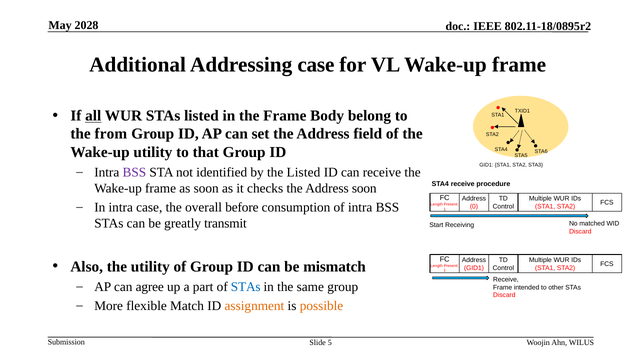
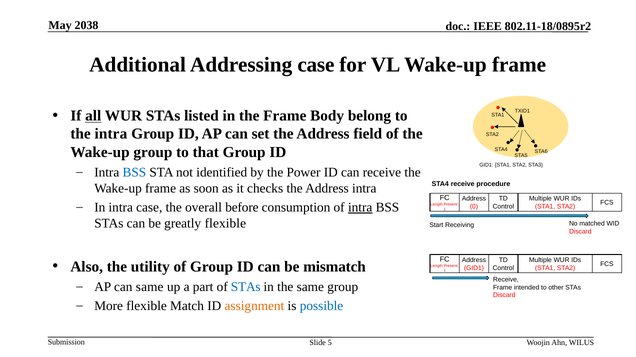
2028: 2028 -> 2038 (87, 25)
the from: from -> intra (111, 134)
Wake-up utility: utility -> group (153, 152)
BSS colour: purple -> blue (134, 173)
the Listed: Listed -> Power (303, 173)
Address soon: soon -> intra (364, 189)
intra underline: none -> present (360, 208)
greatly transmit: transmit -> flexible (225, 224)
can agree: agree -> same (150, 287)
possible colour: orange -> blue (322, 307)
